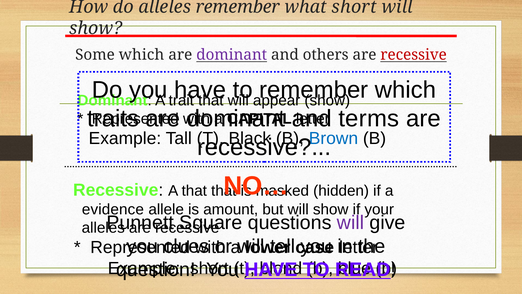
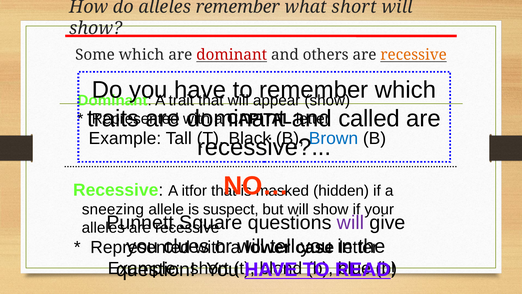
dominant colour: purple -> red (232, 55)
recessive colour: red -> orange (414, 55)
terms: terms -> called (369, 118)
A that: that -> itfor (194, 190)
evidence: evidence -> sneezing (113, 209)
amount: amount -> suspect (231, 209)
